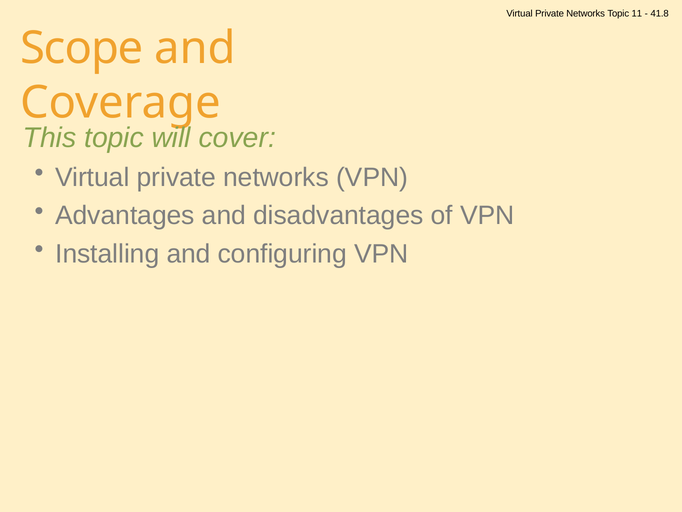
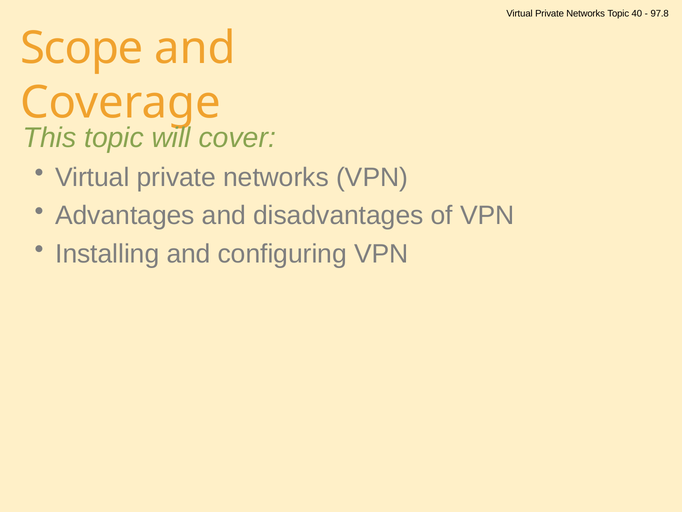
11: 11 -> 40 (637, 13)
41.8: 41.8 -> 97.8 (660, 13)
